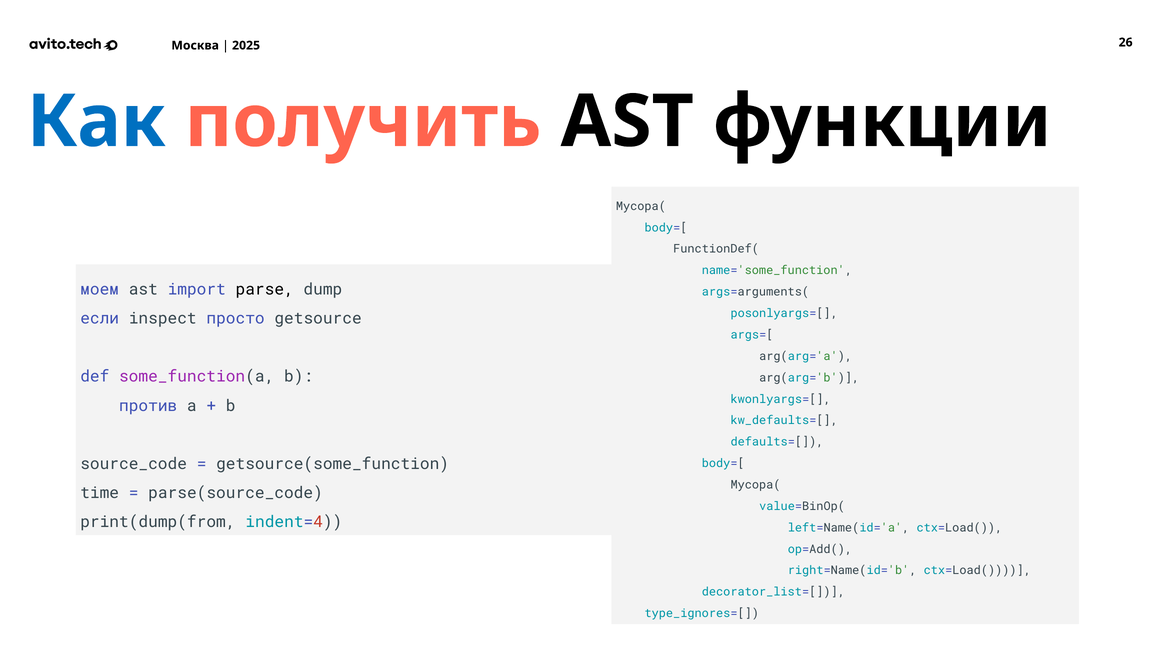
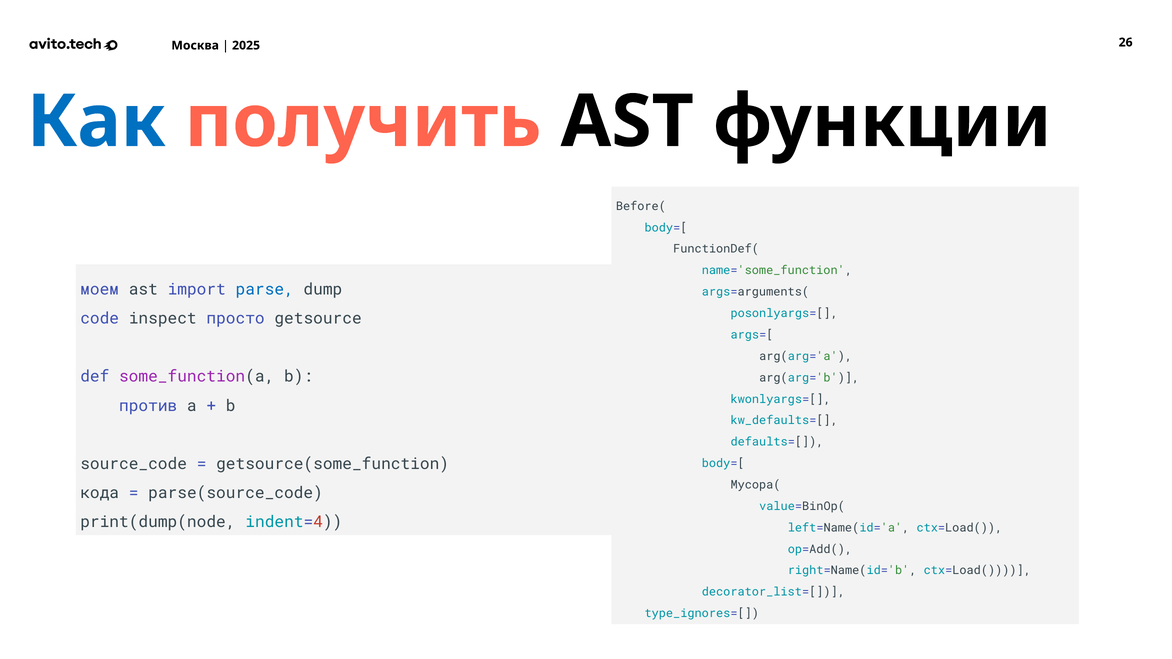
Мусора(: Мусора( -> Before( (641, 206)
parse colour: black -> blue (265, 289)
если: если -> code (100, 318)
time: time -> кода (100, 493)
print(dump(from: print(dump(from -> print(dump(node (158, 522)
